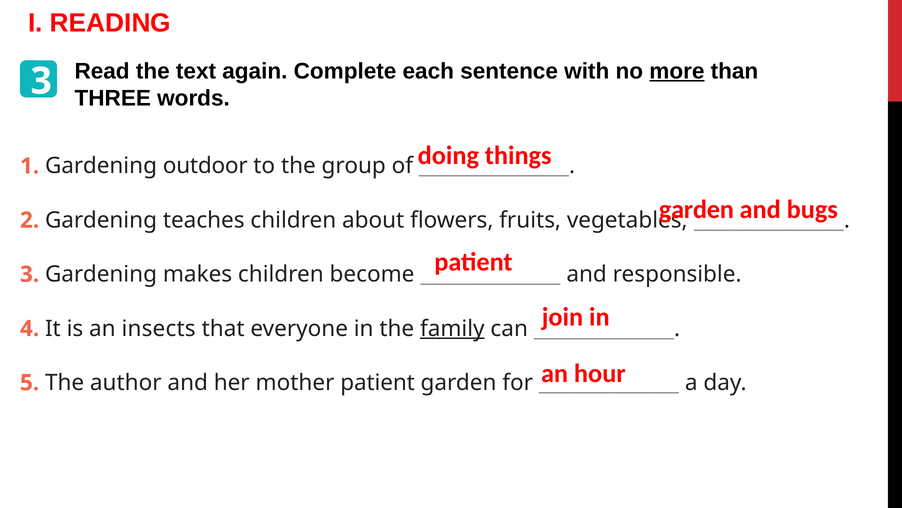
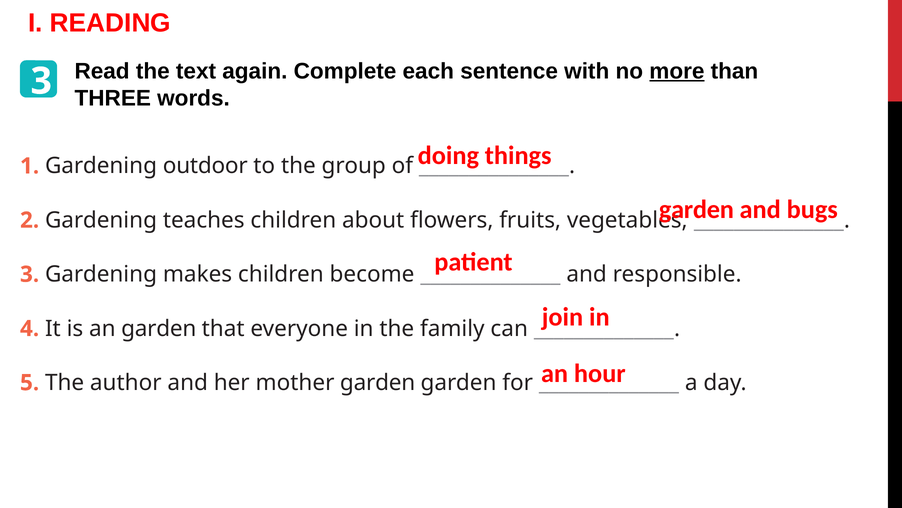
an insects: insects -> garden (159, 328)
family underline: present -> none (452, 328)
mother patient: patient -> garden (378, 382)
